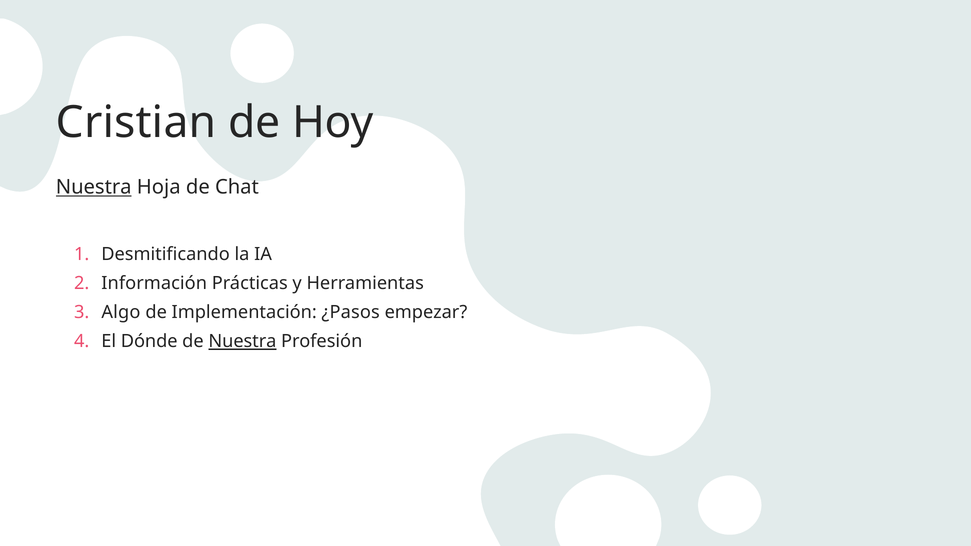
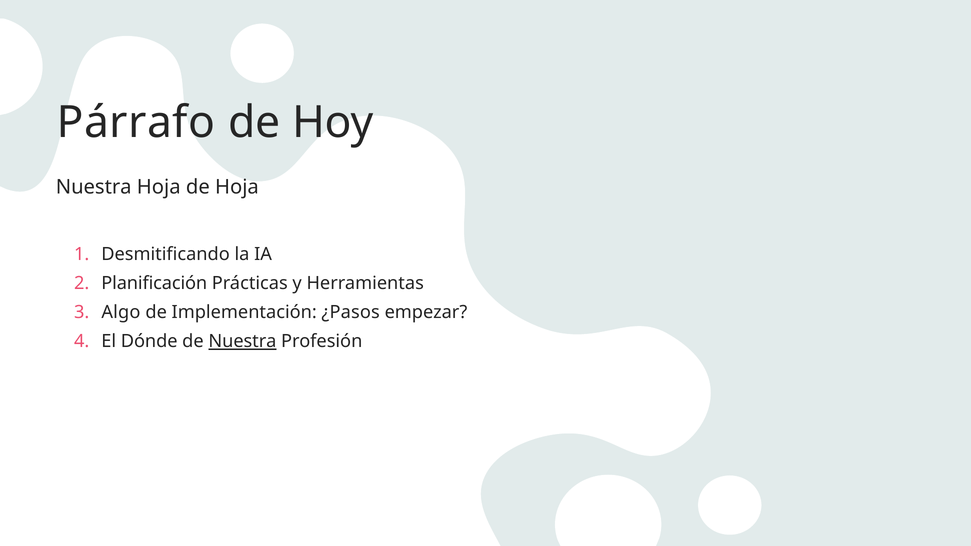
Cristian: Cristian -> Párrafo (136, 123)
Nuestra underline: present -> none (94, 187)
de Chat: Chat -> Hoja (237, 187)
Información: Información -> Planificación (154, 283)
